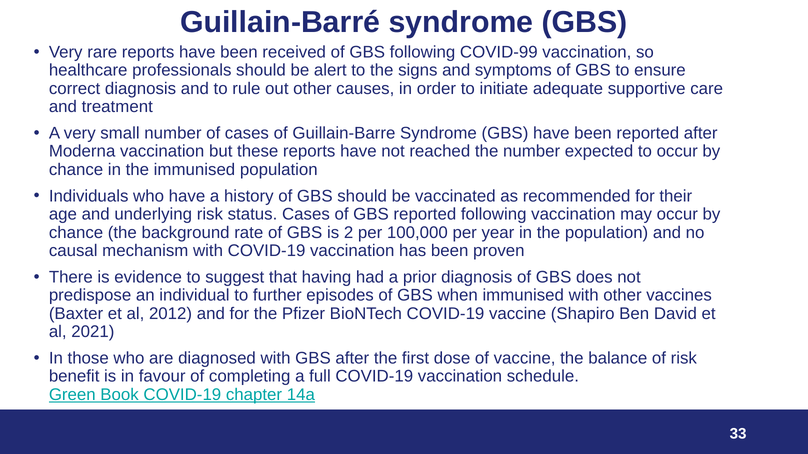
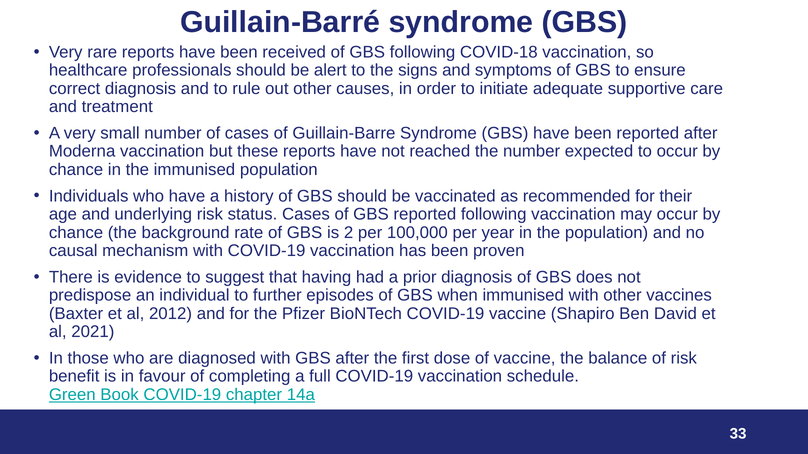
COVID-99: COVID-99 -> COVID-18 (499, 52)
